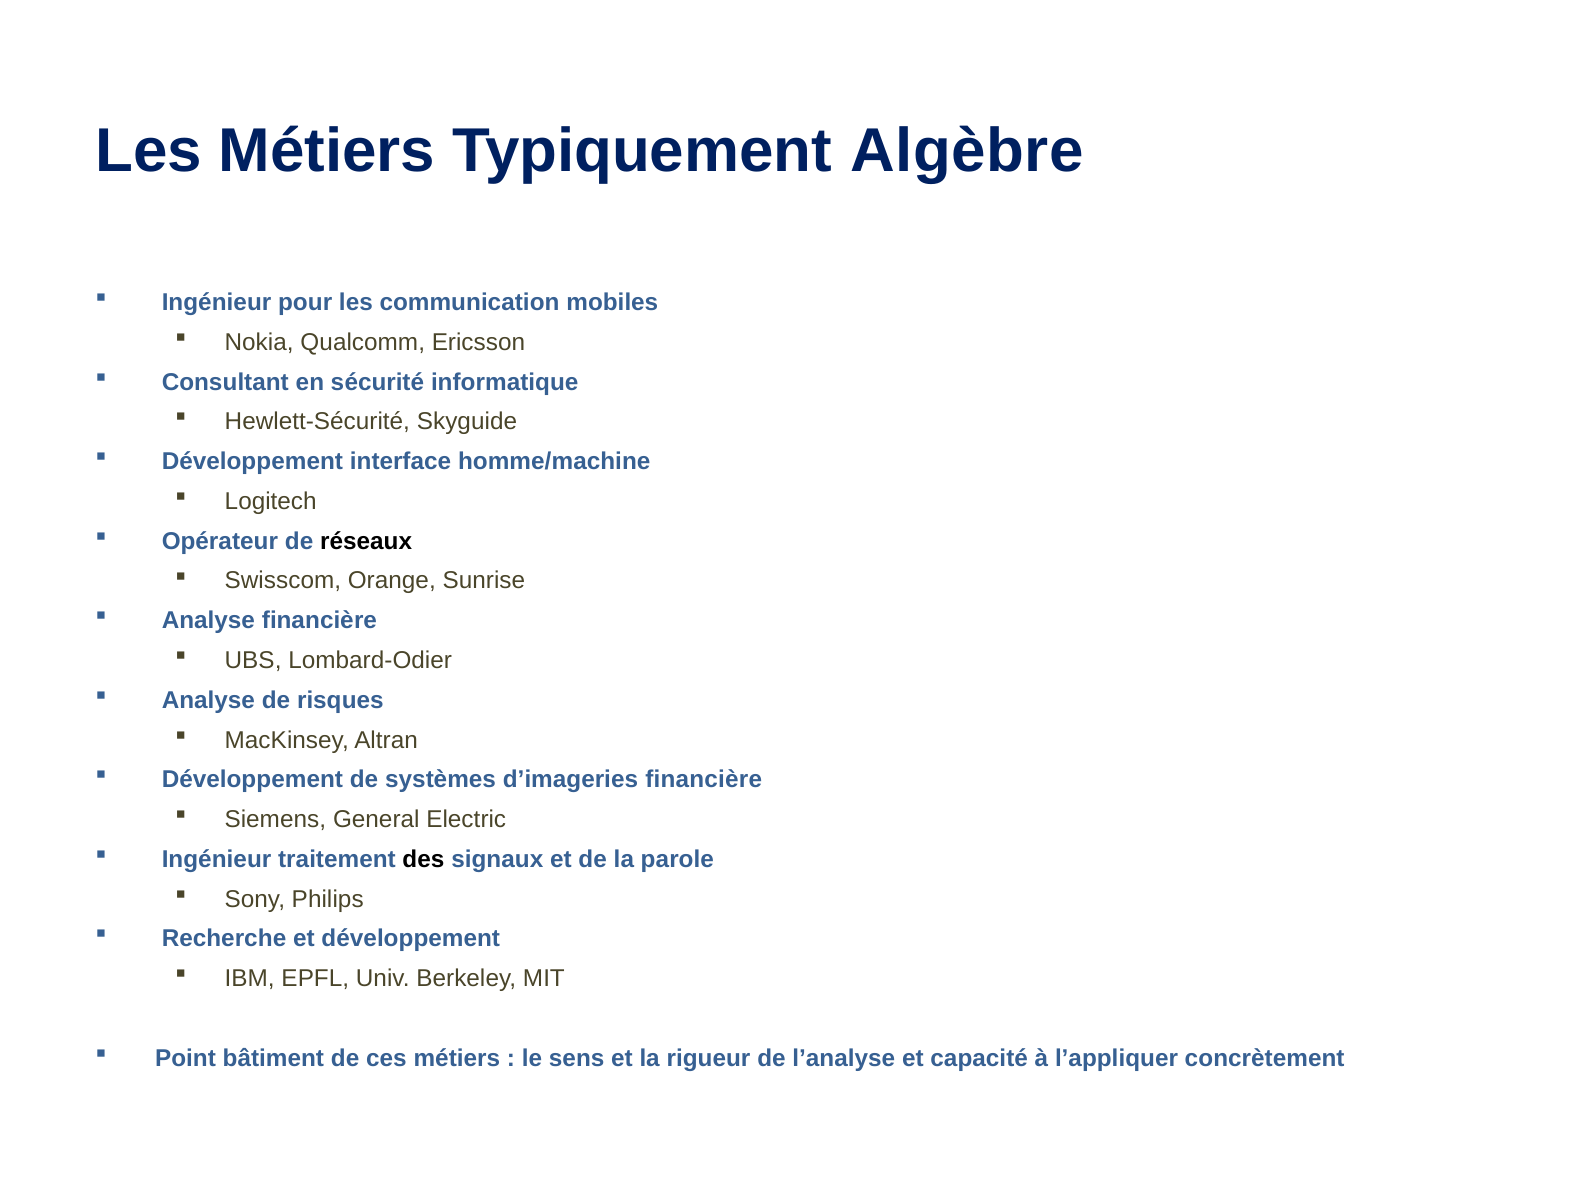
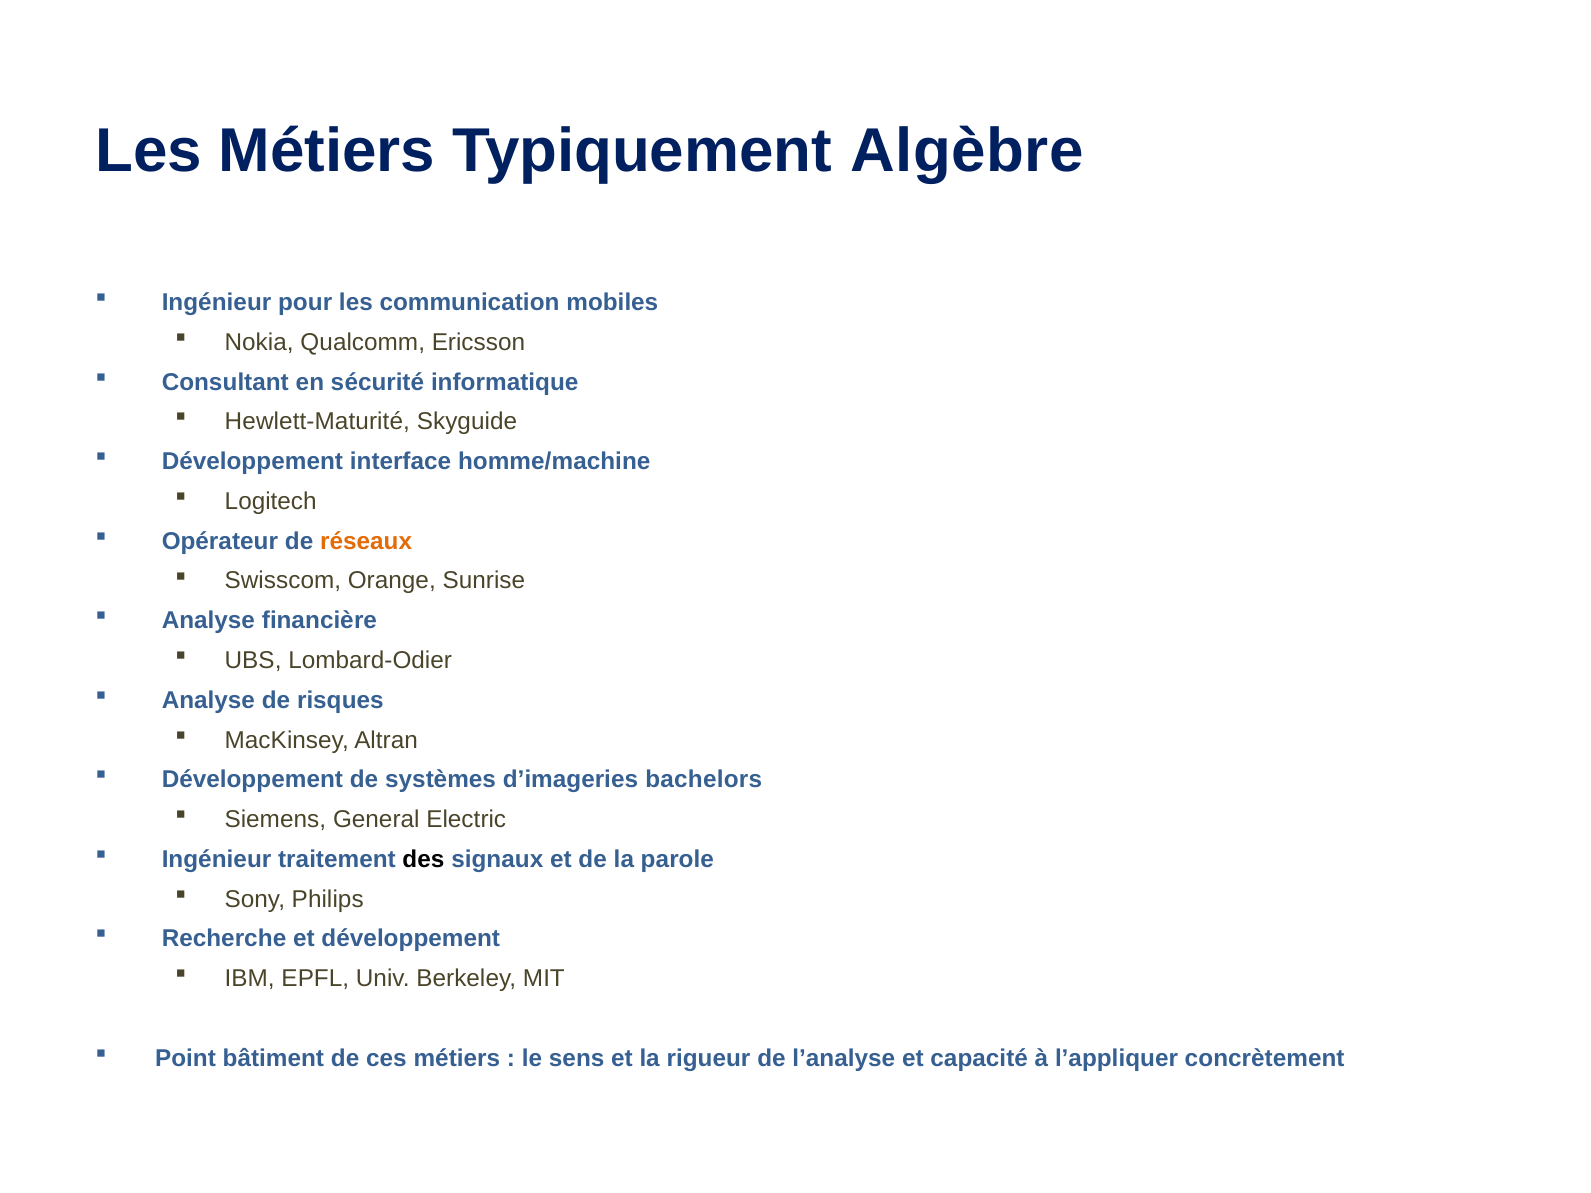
Hewlett-Sécurité: Hewlett-Sécurité -> Hewlett-Maturité (317, 422)
réseaux colour: black -> orange (366, 541)
d’imageries financière: financière -> bachelors (704, 780)
